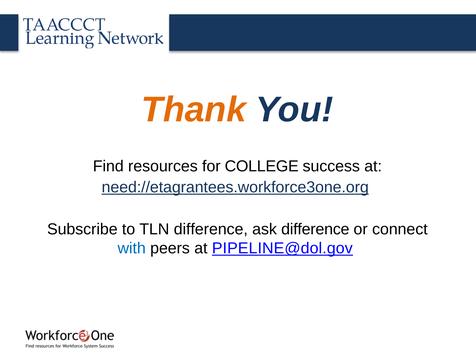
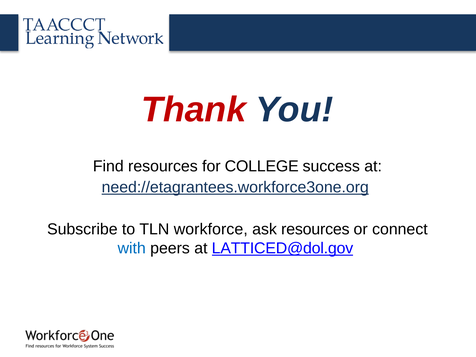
Thank colour: orange -> red (194, 110)
TLN difference: difference -> workforce (211, 229)
ask difference: difference -> resources (315, 229)
PIPELINE@dol.gov: PIPELINE@dol.gov -> LATTICED@dol.gov (282, 248)
